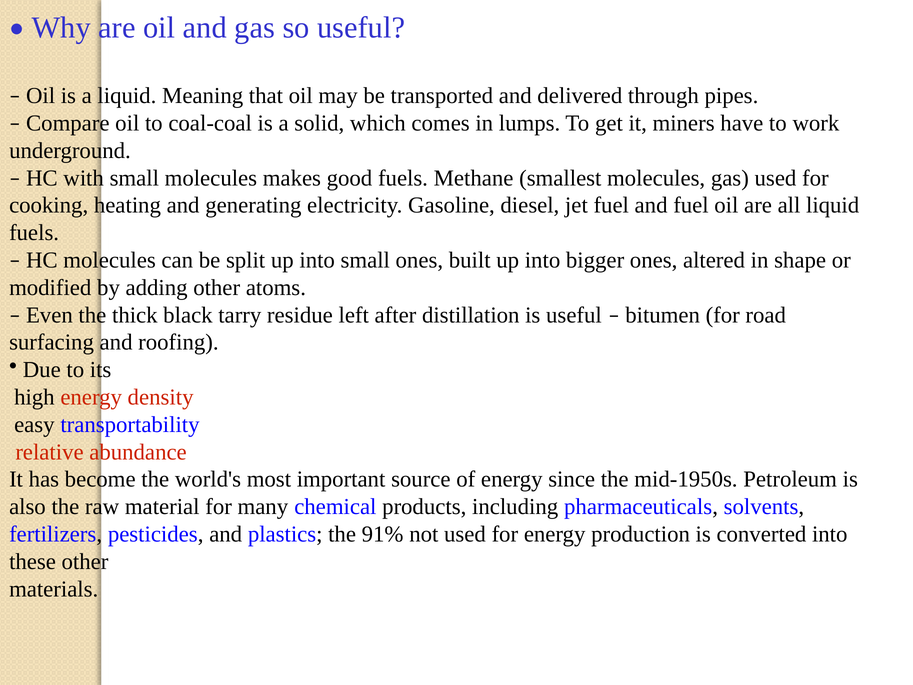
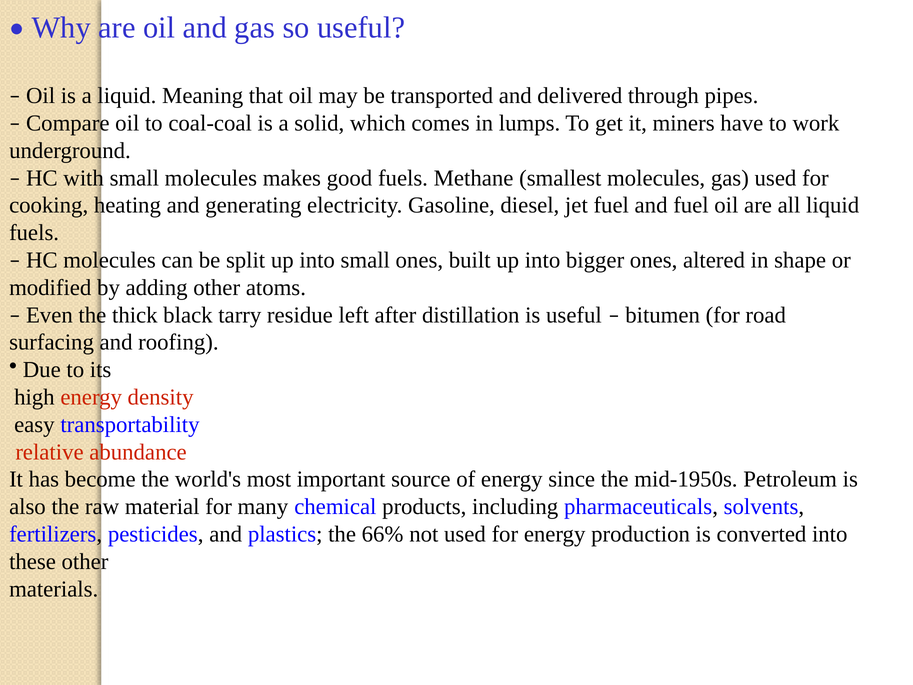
91%: 91% -> 66% (383, 534)
